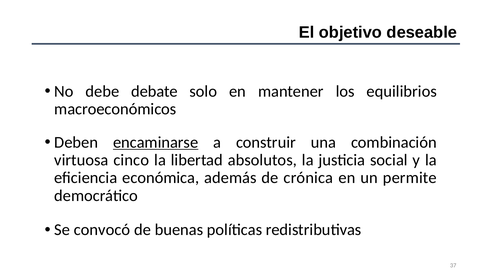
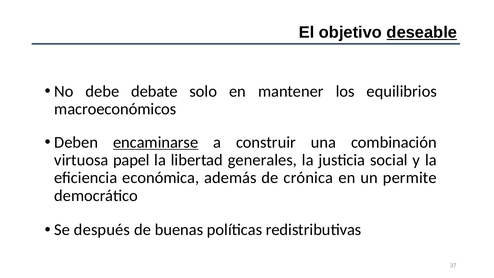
deseable underline: none -> present (422, 32)
cinco: cinco -> papel (131, 160)
absolutos: absolutos -> generales (262, 160)
convocó: convocó -> después (102, 230)
